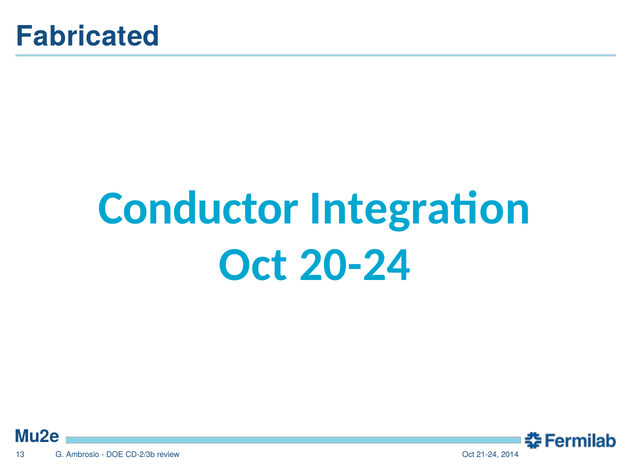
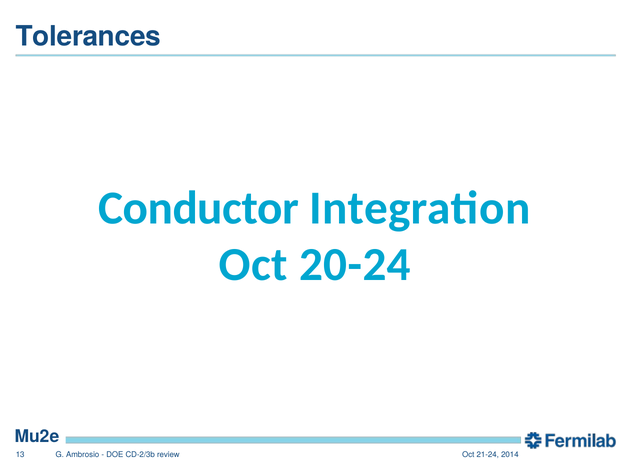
Fabricated: Fabricated -> Tolerances (88, 36)
